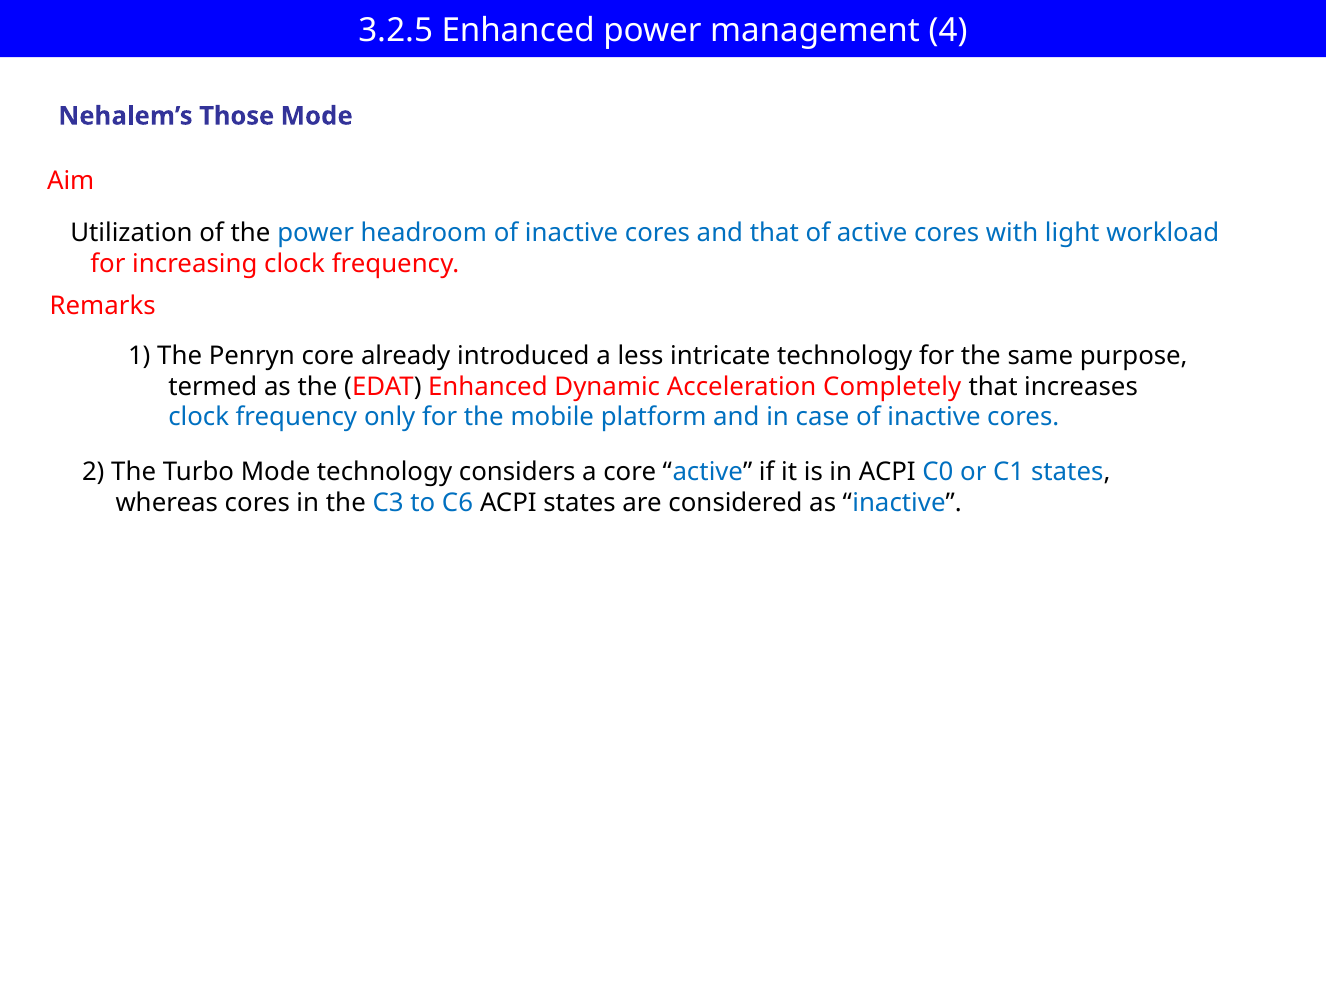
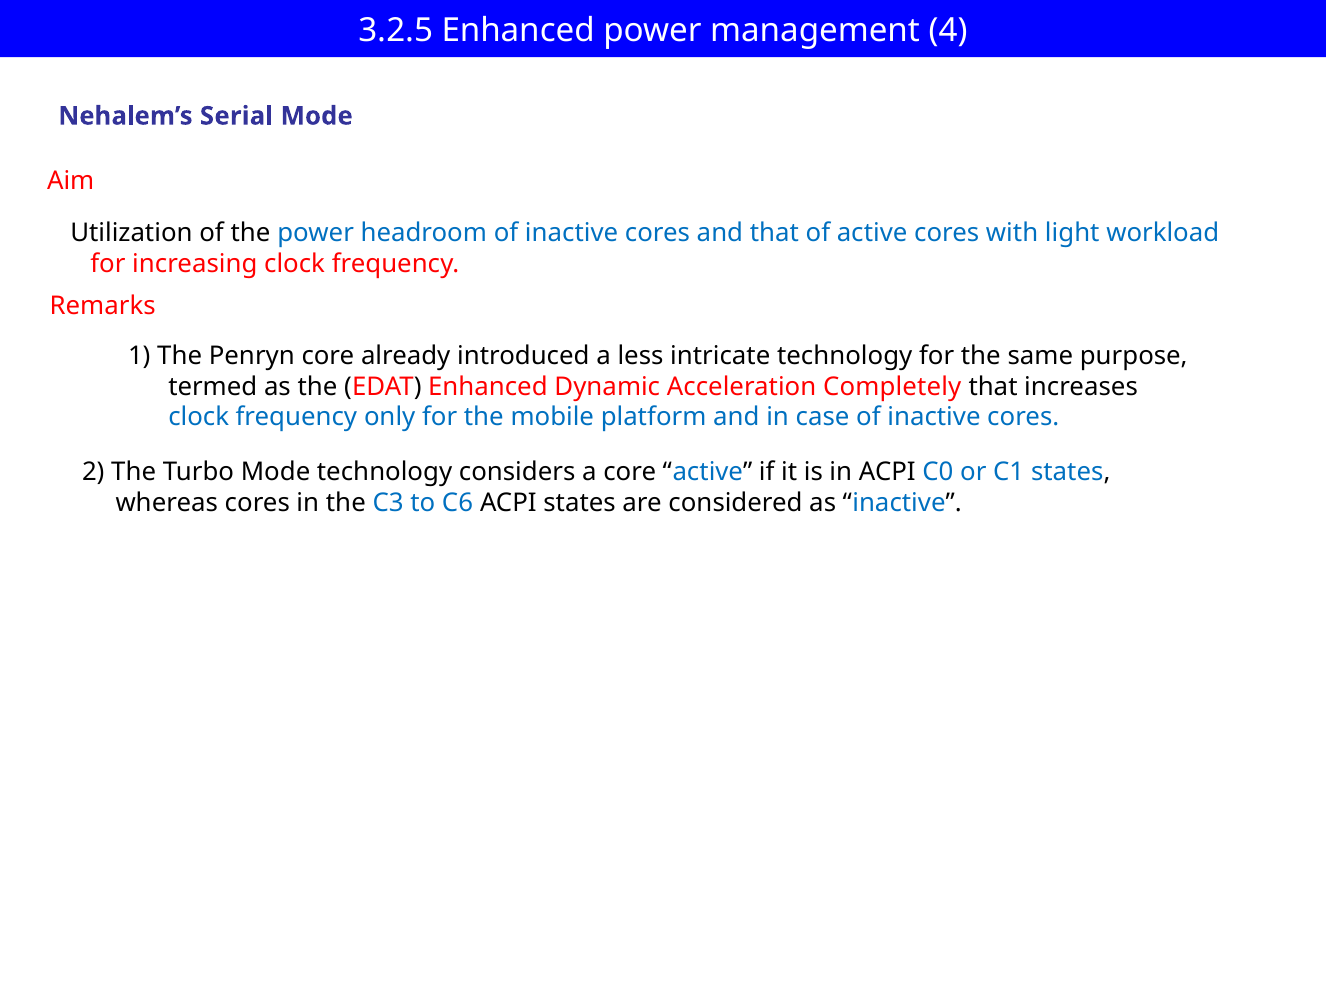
Those: Those -> Serial (236, 116)
